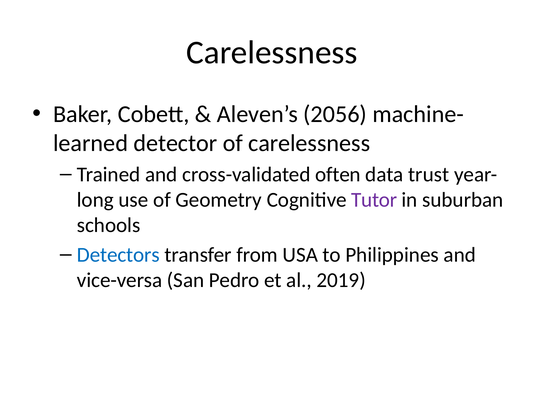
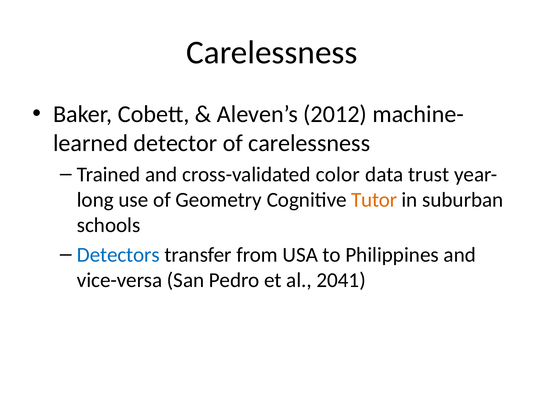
2056: 2056 -> 2012 (335, 114)
often: often -> color (338, 174)
Tutor colour: purple -> orange (374, 200)
2019: 2019 -> 2041 (341, 280)
